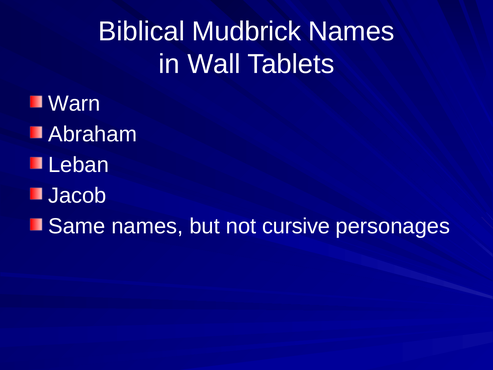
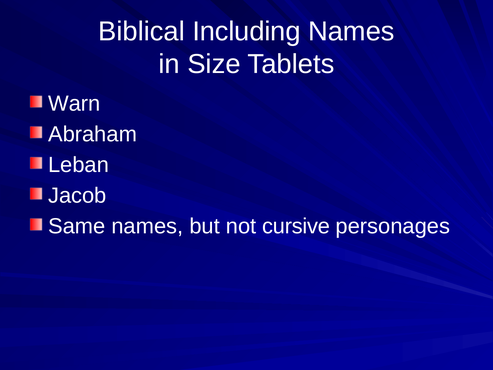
Mudbrick: Mudbrick -> Including (247, 31)
Wall: Wall -> Size (214, 64)
